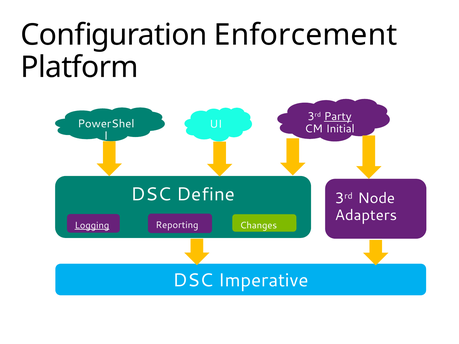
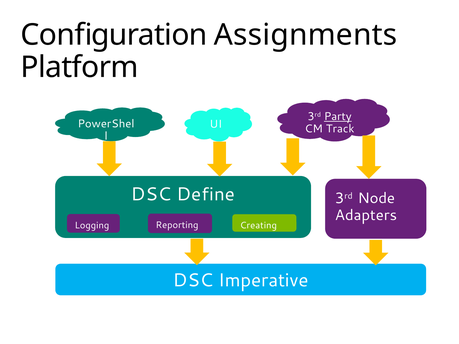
Enforcement: Enforcement -> Assignments (306, 35)
Initial: Initial -> Track (340, 129)
Logging underline: present -> none (92, 226)
Changes: Changes -> Creating (258, 226)
